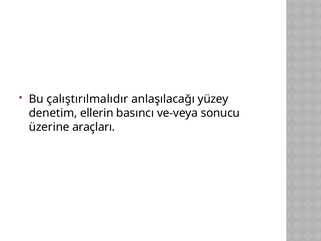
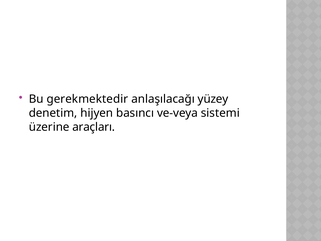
çalıştırılmalıdır: çalıştırılmalıdır -> gerekmektedir (87, 99)
ellerin: ellerin -> hijyen (97, 113)
sonucu: sonucu -> sistemi (220, 113)
